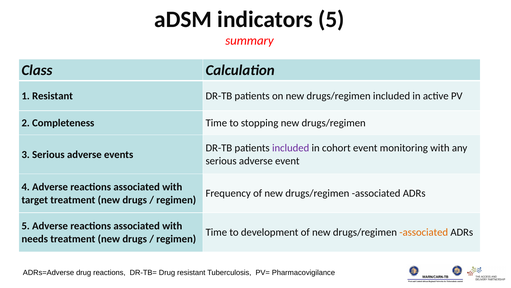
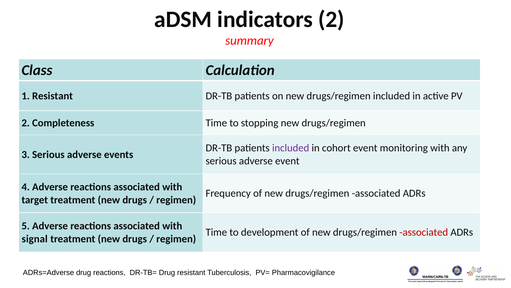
indicators 5: 5 -> 2 (331, 19)
associated colour: orange -> red (424, 232)
needs: needs -> signal (35, 238)
